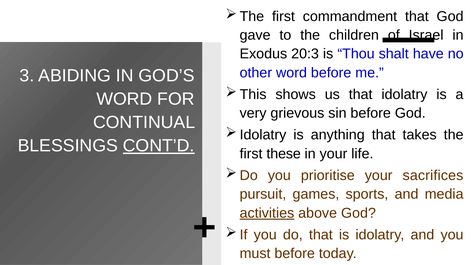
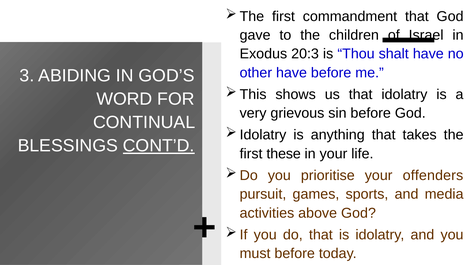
other word: word -> have (291, 73)
sacrifices: sacrifices -> offenders (433, 176)
activities underline: present -> none (267, 213)
